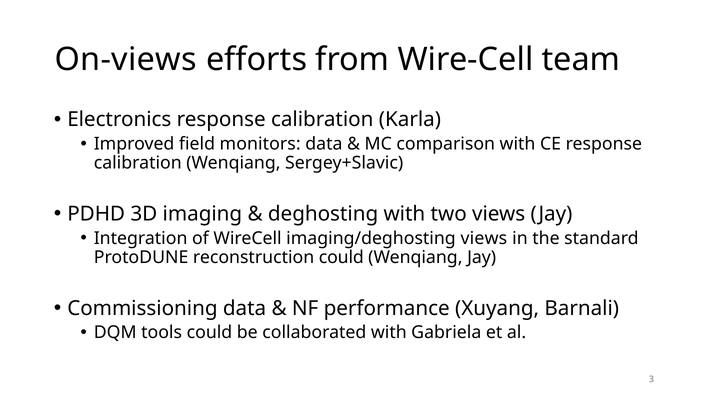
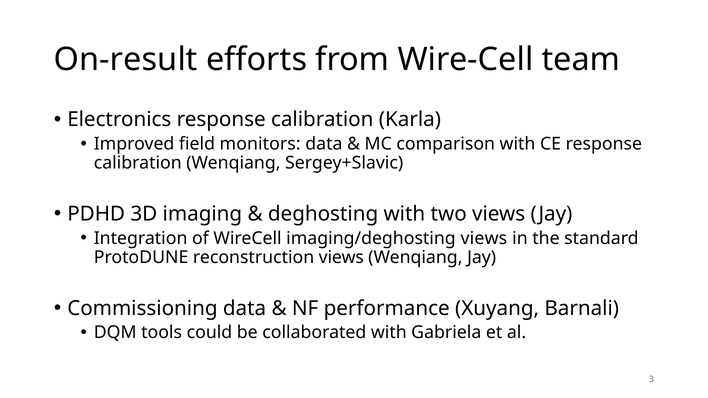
On-views: On-views -> On-result (126, 59)
reconstruction could: could -> views (341, 258)
